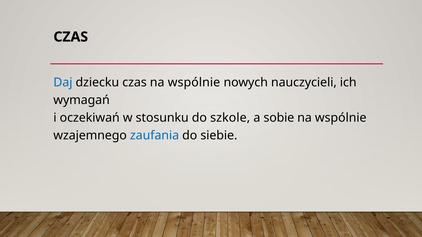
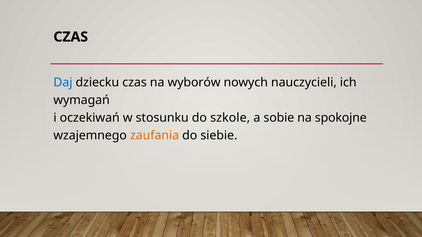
czas na wspólnie: wspólnie -> wyborów (194, 83)
wspólnie: wspólnie -> spokojne (341, 118)
zaufania colour: blue -> orange (155, 136)
